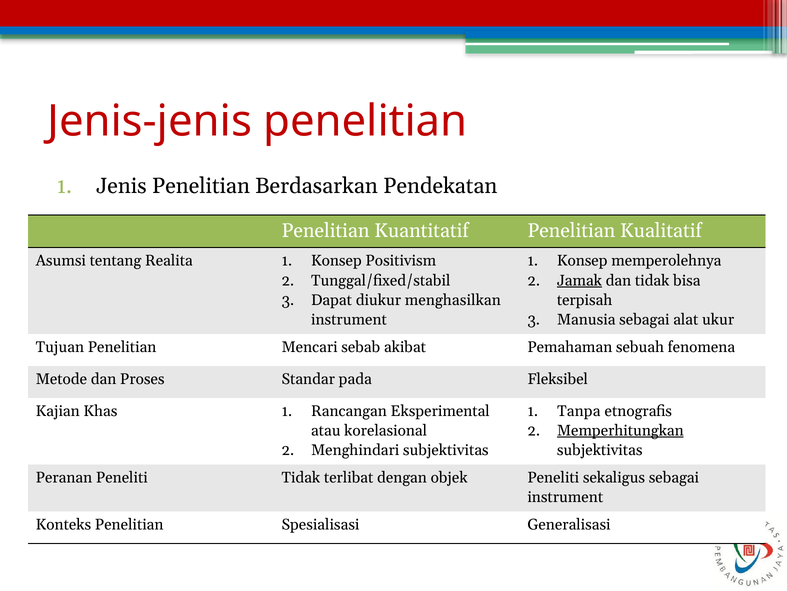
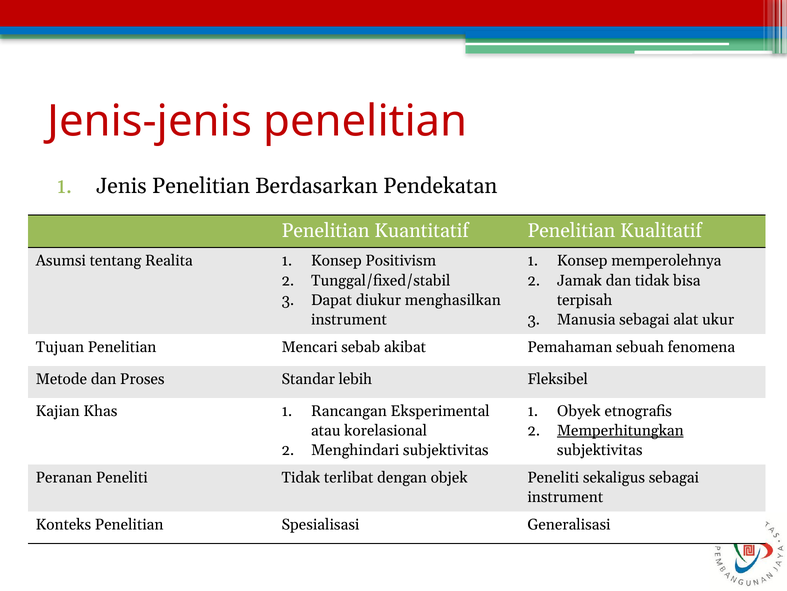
Jamak underline: present -> none (579, 280)
pada: pada -> lebih (355, 379)
Tanpa: Tanpa -> Obyek (579, 410)
